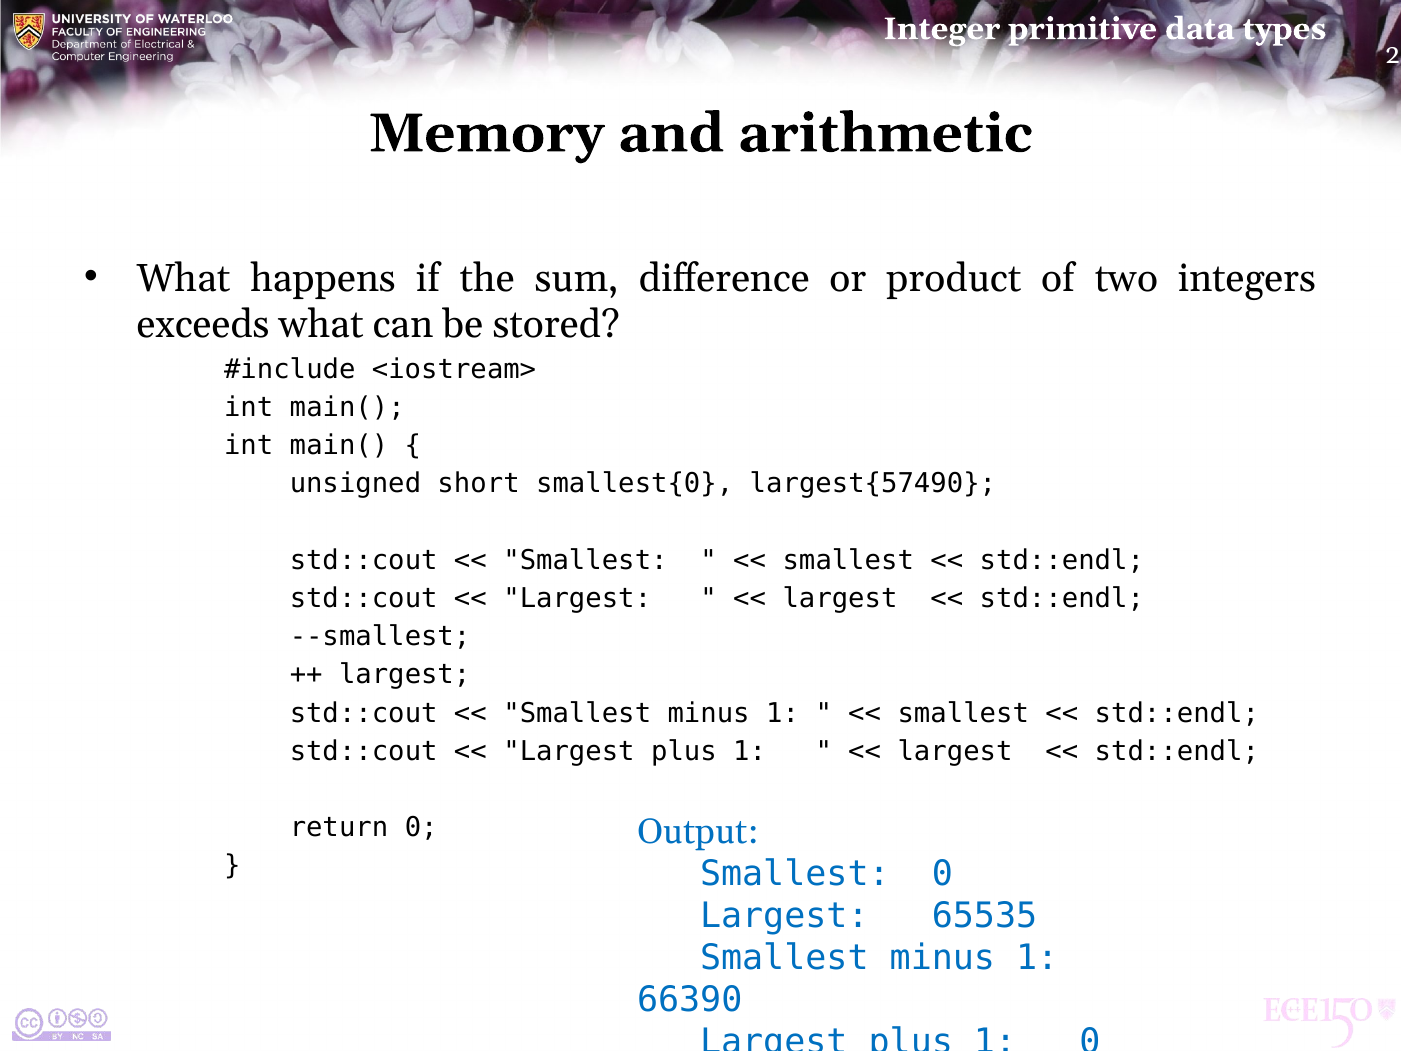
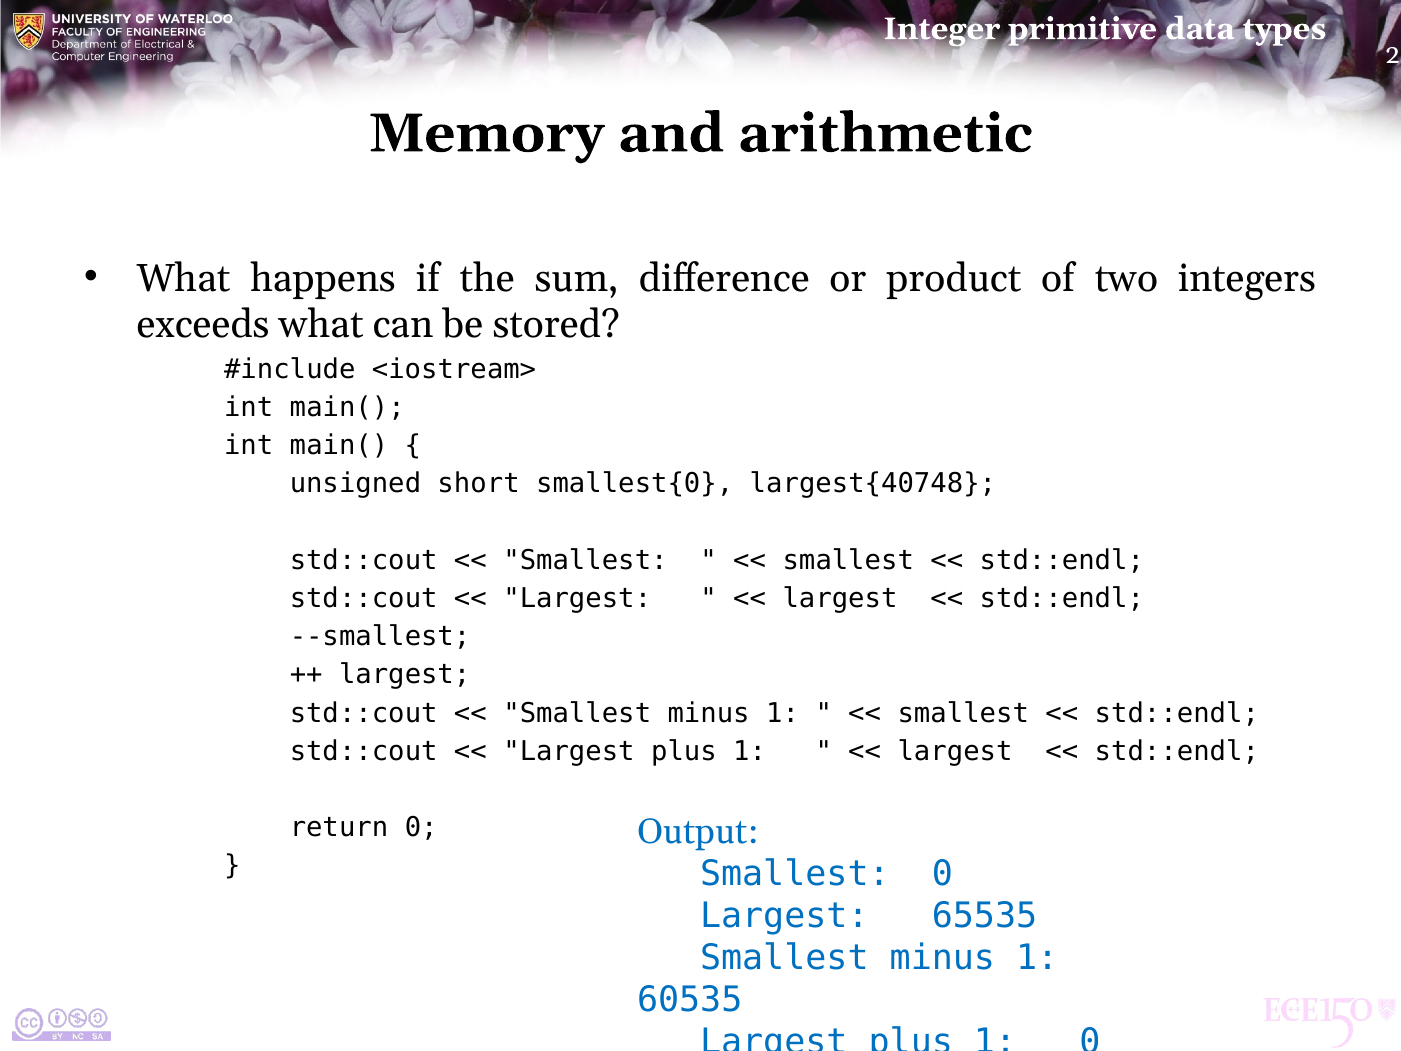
largest{57490: largest{57490 -> largest{40748 (873, 484)
66390: 66390 -> 60535 (690, 1000)
